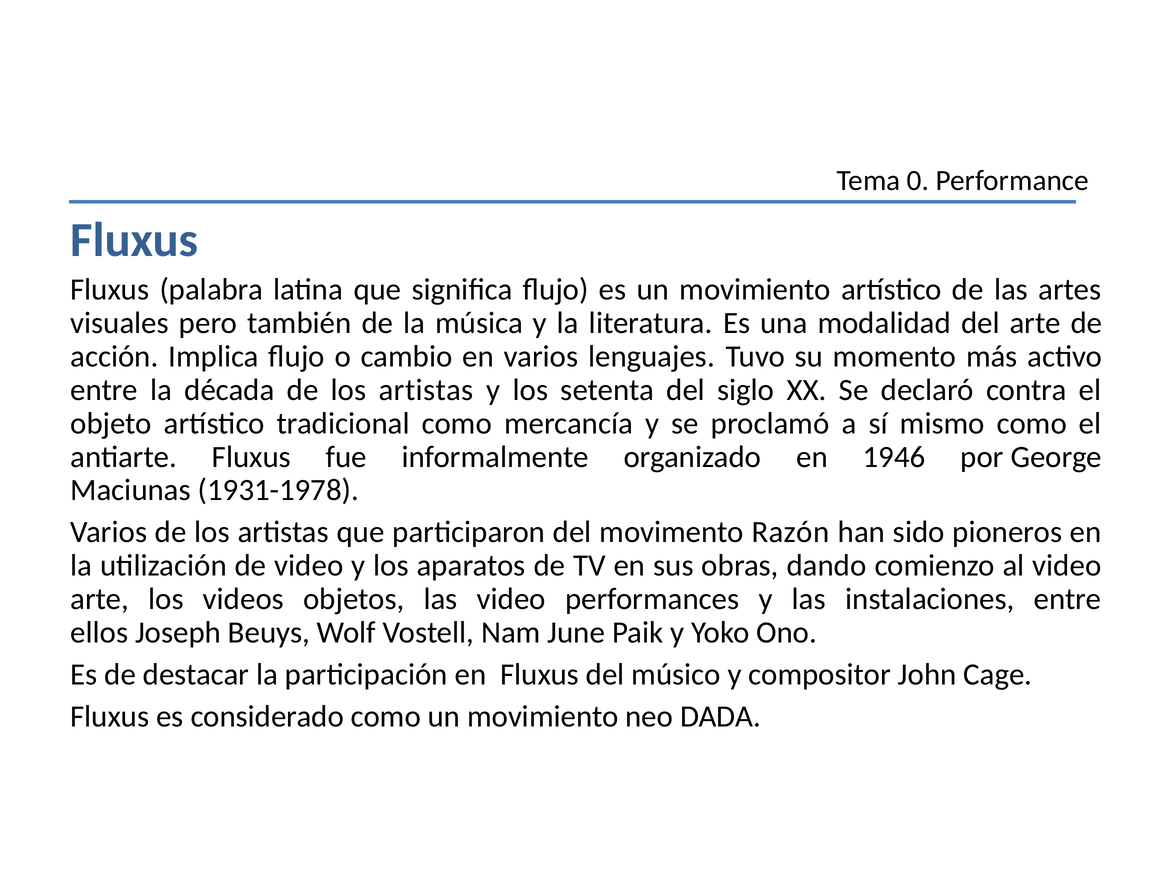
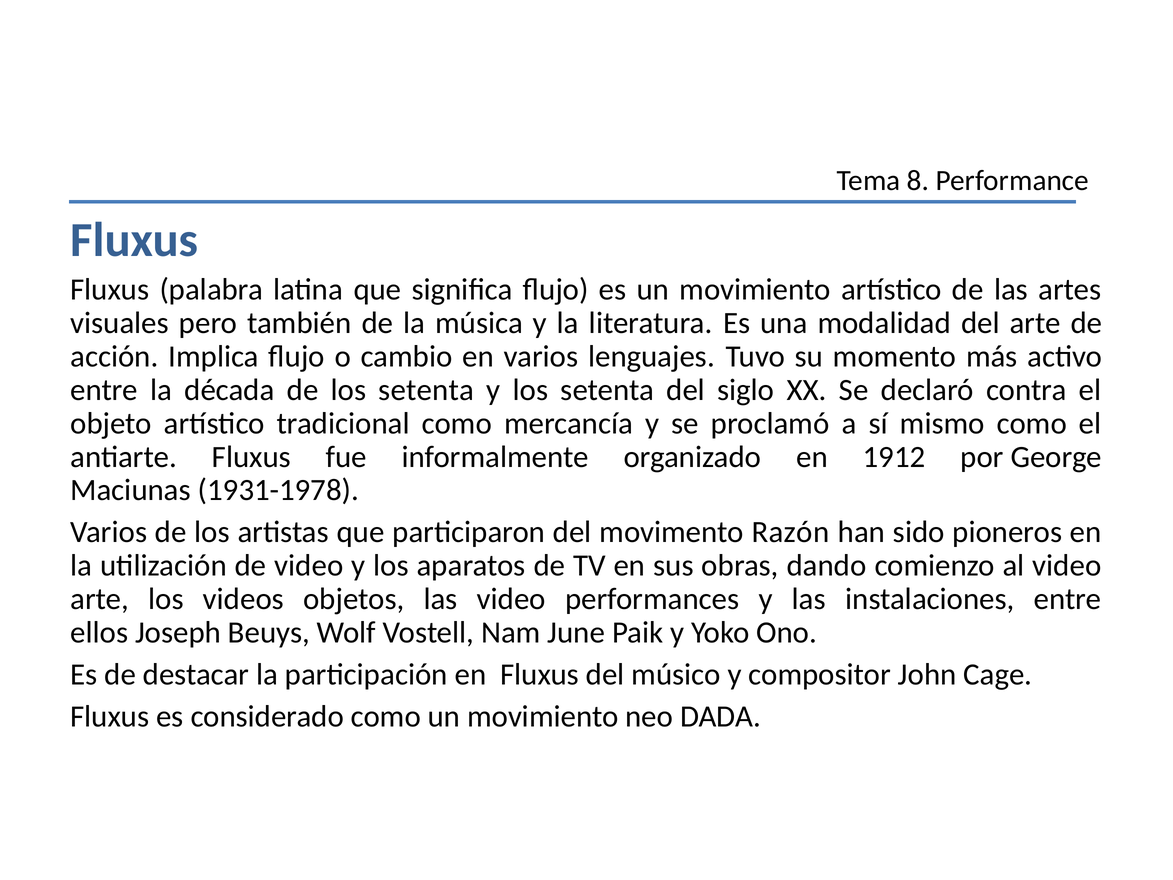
0: 0 -> 8 (918, 181)
década de los artistas: artistas -> setenta (426, 390)
1946: 1946 -> 1912 (894, 457)
